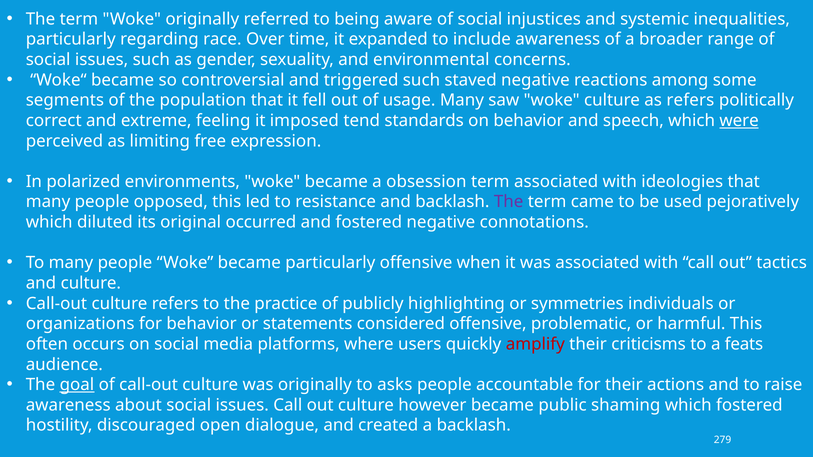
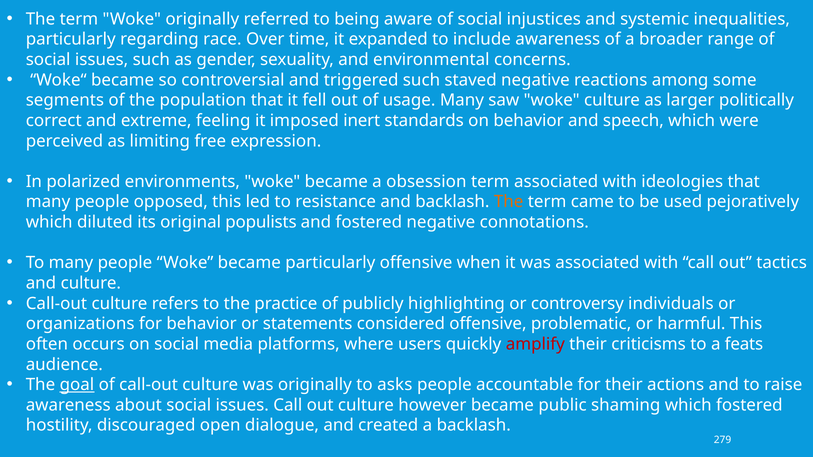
as refers: refers -> larger (690, 100)
tend: tend -> inert (362, 121)
were underline: present -> none (739, 121)
The colour: purple -> orange (509, 202)
occurred: occurred -> populists (261, 222)
symmetries: symmetries -> controversy (577, 304)
